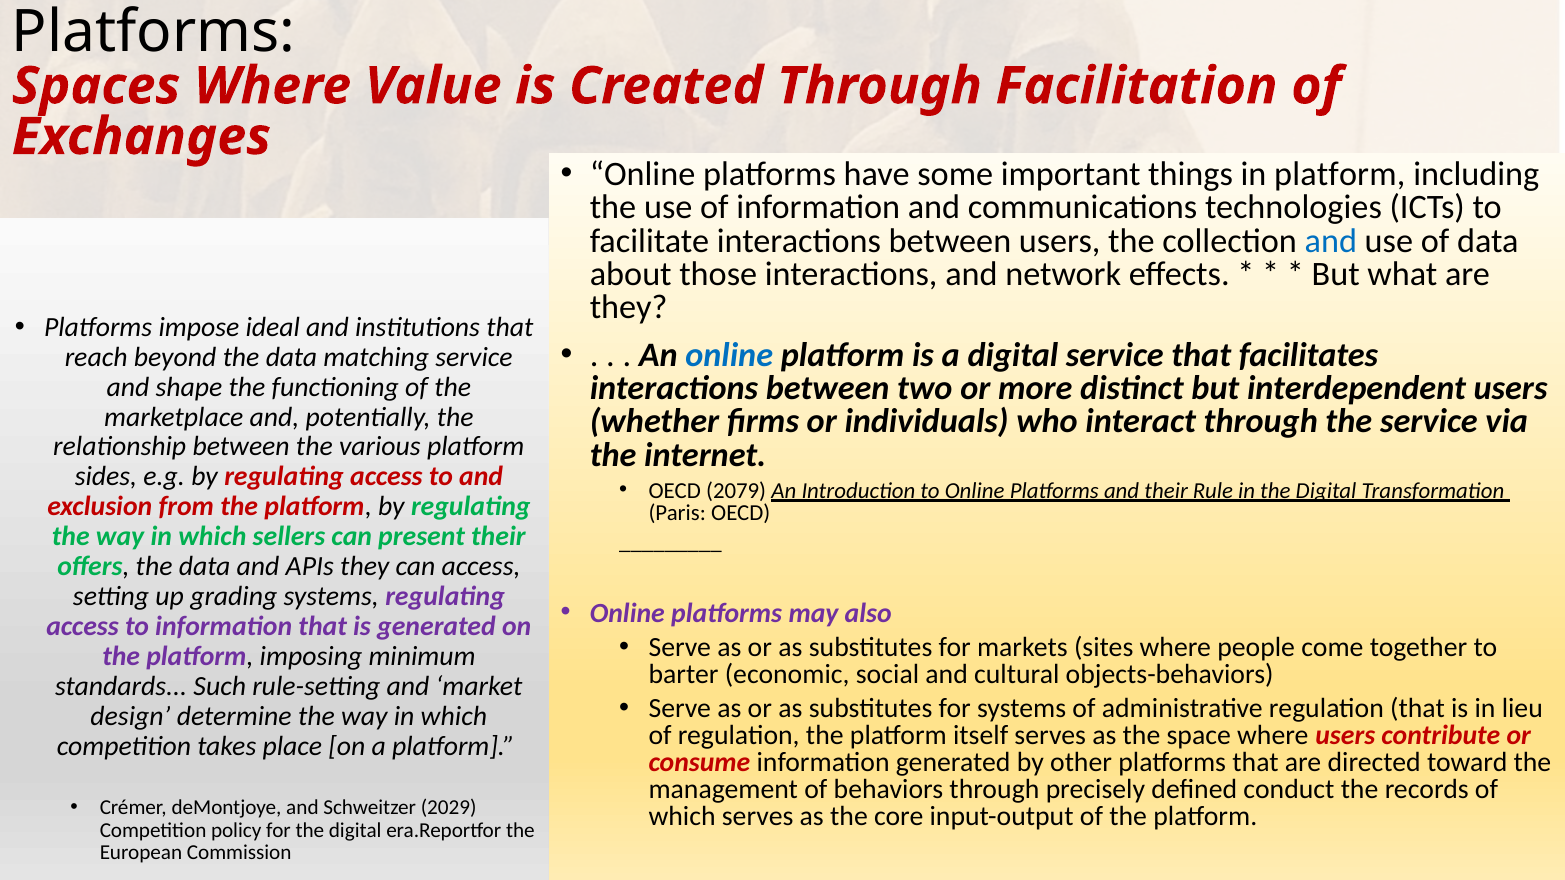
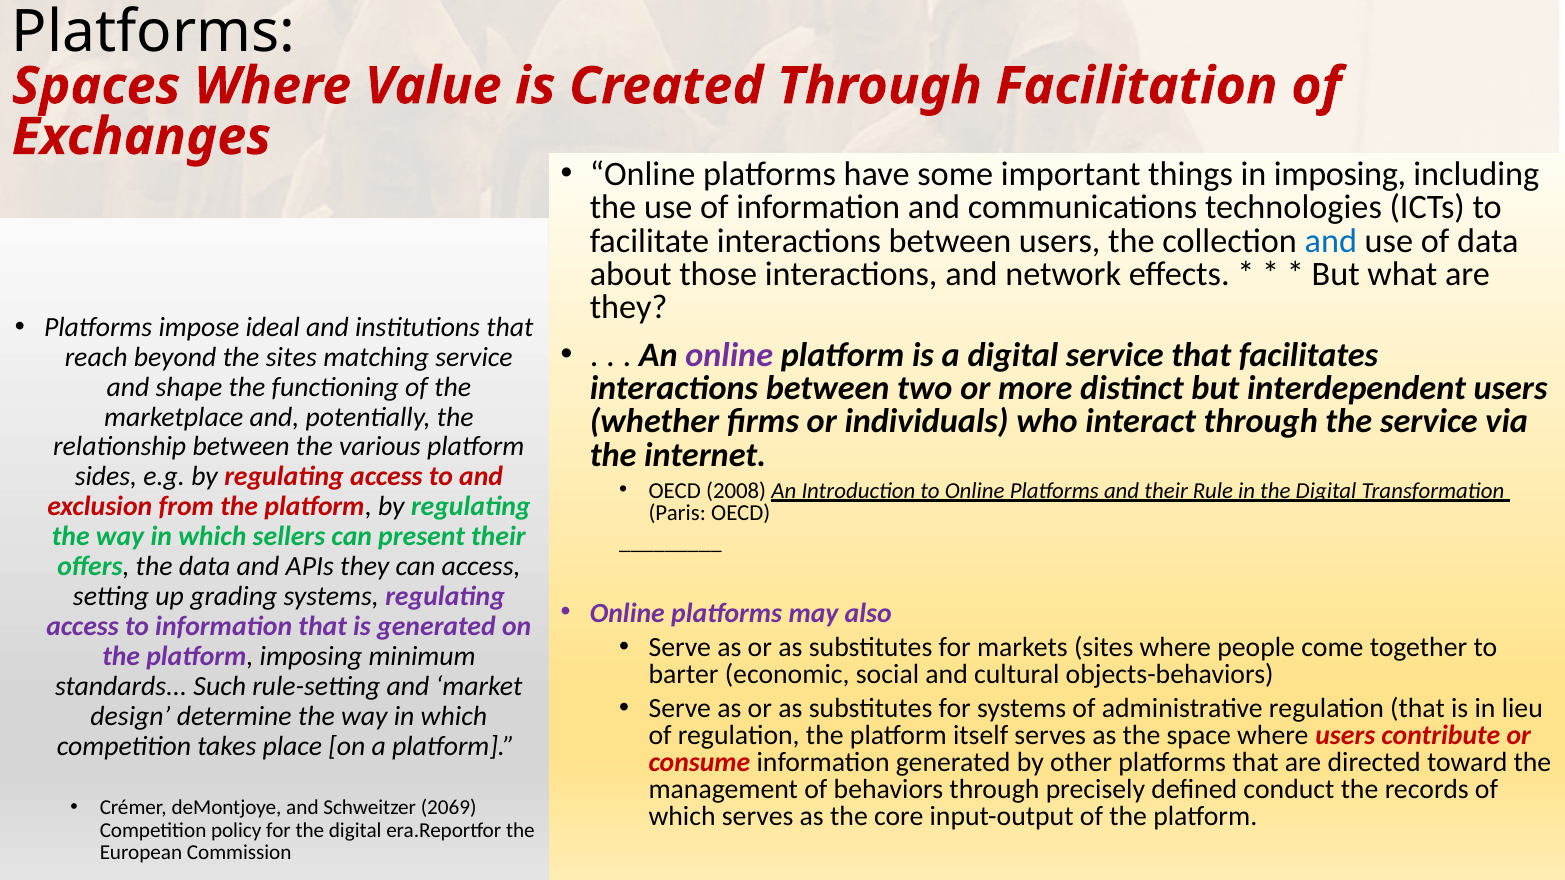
in platform: platform -> imposing (1340, 174)
online colour: blue -> purple (729, 355)
beyond the data: data -> sites (291, 357)
2079: 2079 -> 2008 (736, 491)
2029: 2029 -> 2069 (449, 807)
